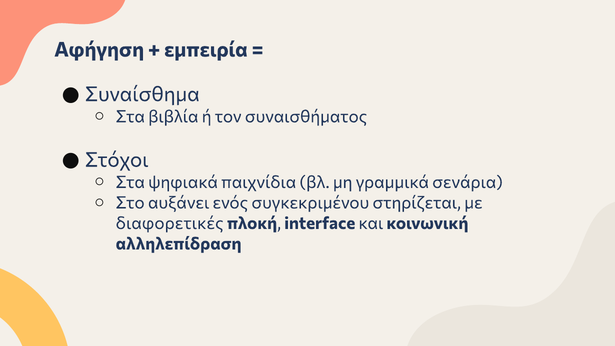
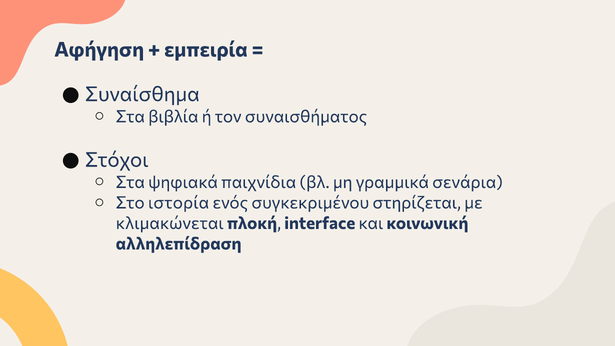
αυξάνει: αυξάνει -> ιστορία (179, 203)
διαφορετικές: διαφορετικές -> κλιμακώνεται (170, 223)
